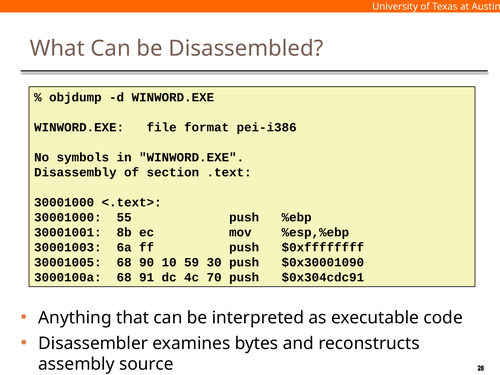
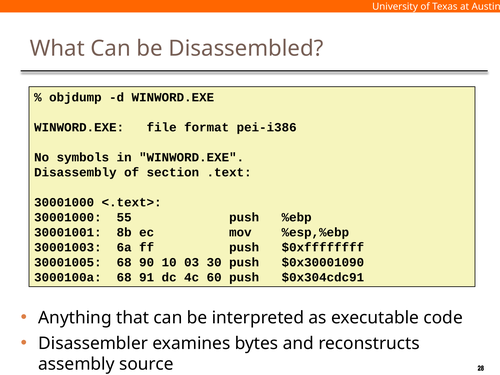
59: 59 -> 03 (192, 262)
70: 70 -> 60 (214, 277)
